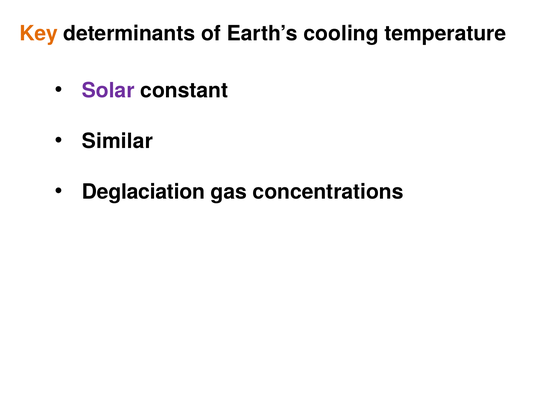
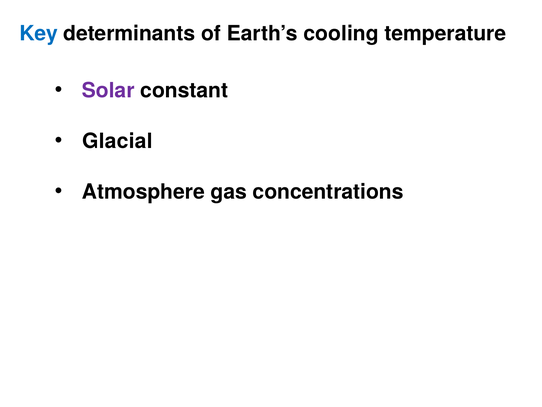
Key colour: orange -> blue (39, 33)
Similar: Similar -> Glacial (117, 141)
Deglaciation: Deglaciation -> Atmosphere (143, 192)
